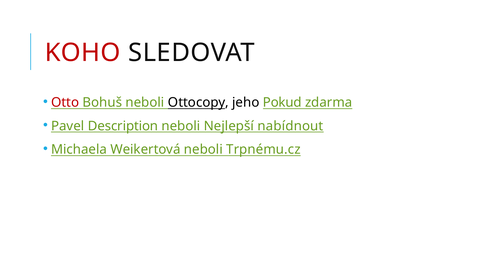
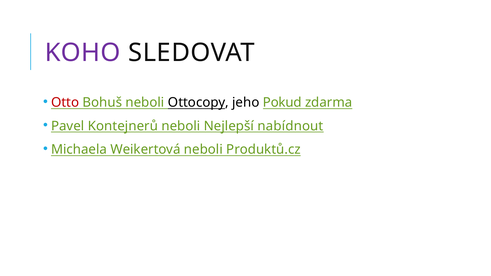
KOHO colour: red -> purple (83, 53)
Description: Description -> Kontejnerů (123, 126)
Trpnému.cz: Trpnému.cz -> Produktů.cz (263, 150)
